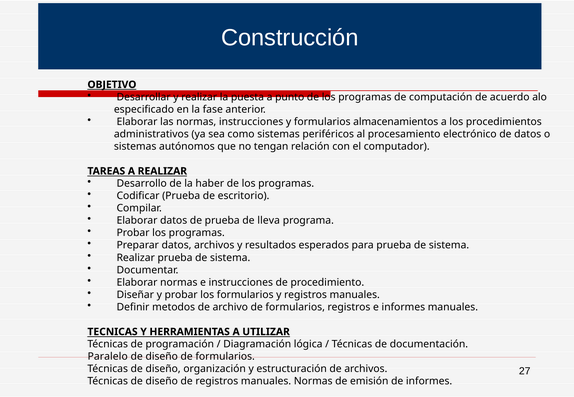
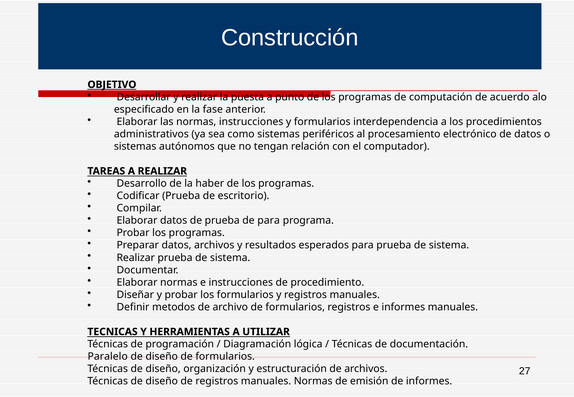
almacenamientos: almacenamientos -> interdependencia (396, 122)
de lleva: lleva -> para (269, 221)
